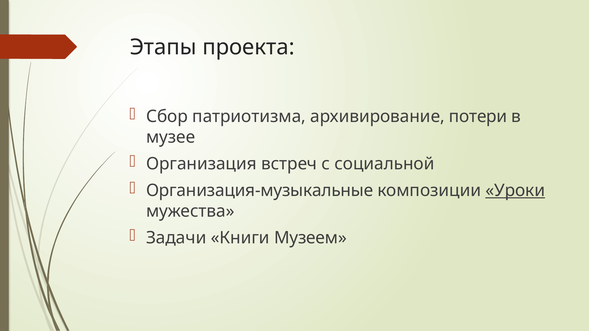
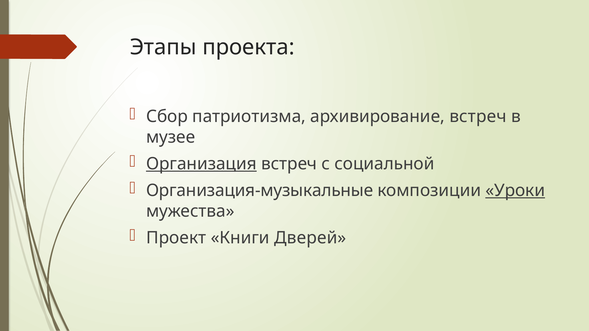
архивирование потери: потери -> встреч (478, 117)
Организация underline: none -> present (201, 164)
Задачи: Задачи -> Проект (176, 238)
Музеем: Музеем -> Дверей (310, 238)
